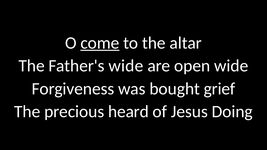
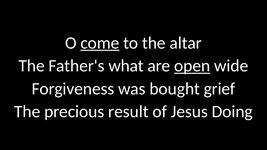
Father's wide: wide -> what (126, 66)
open underline: none -> present (192, 66)
heard: heard -> result (128, 112)
